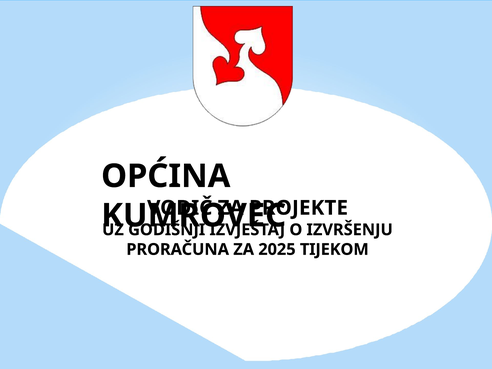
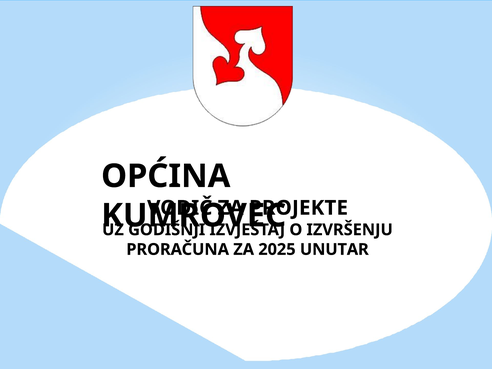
TIJEKOM: TIJEKOM -> UNUTAR (334, 249)
